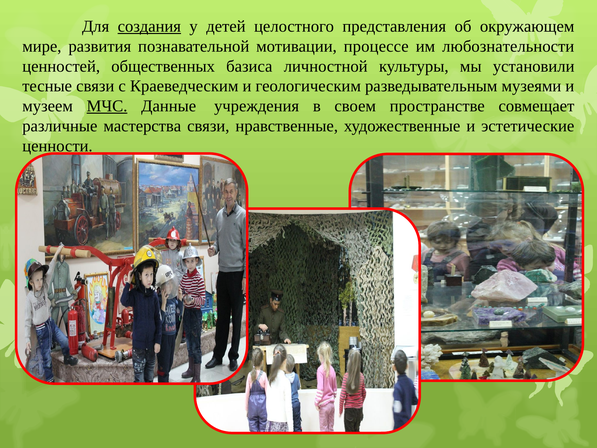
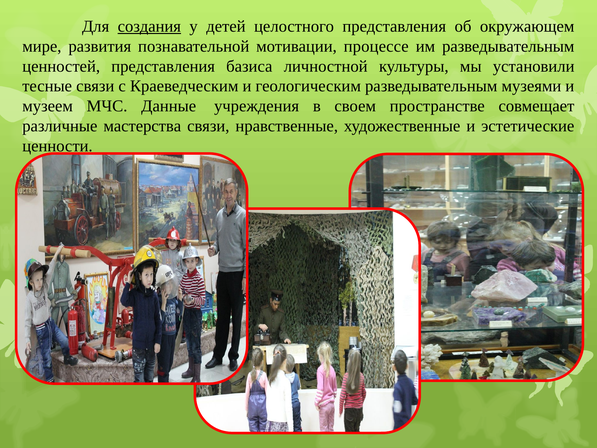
им любознательности: любознательности -> разведывательным (508, 46)
ценностей общественных: общественных -> представления (163, 66)
МЧС underline: present -> none (107, 106)
